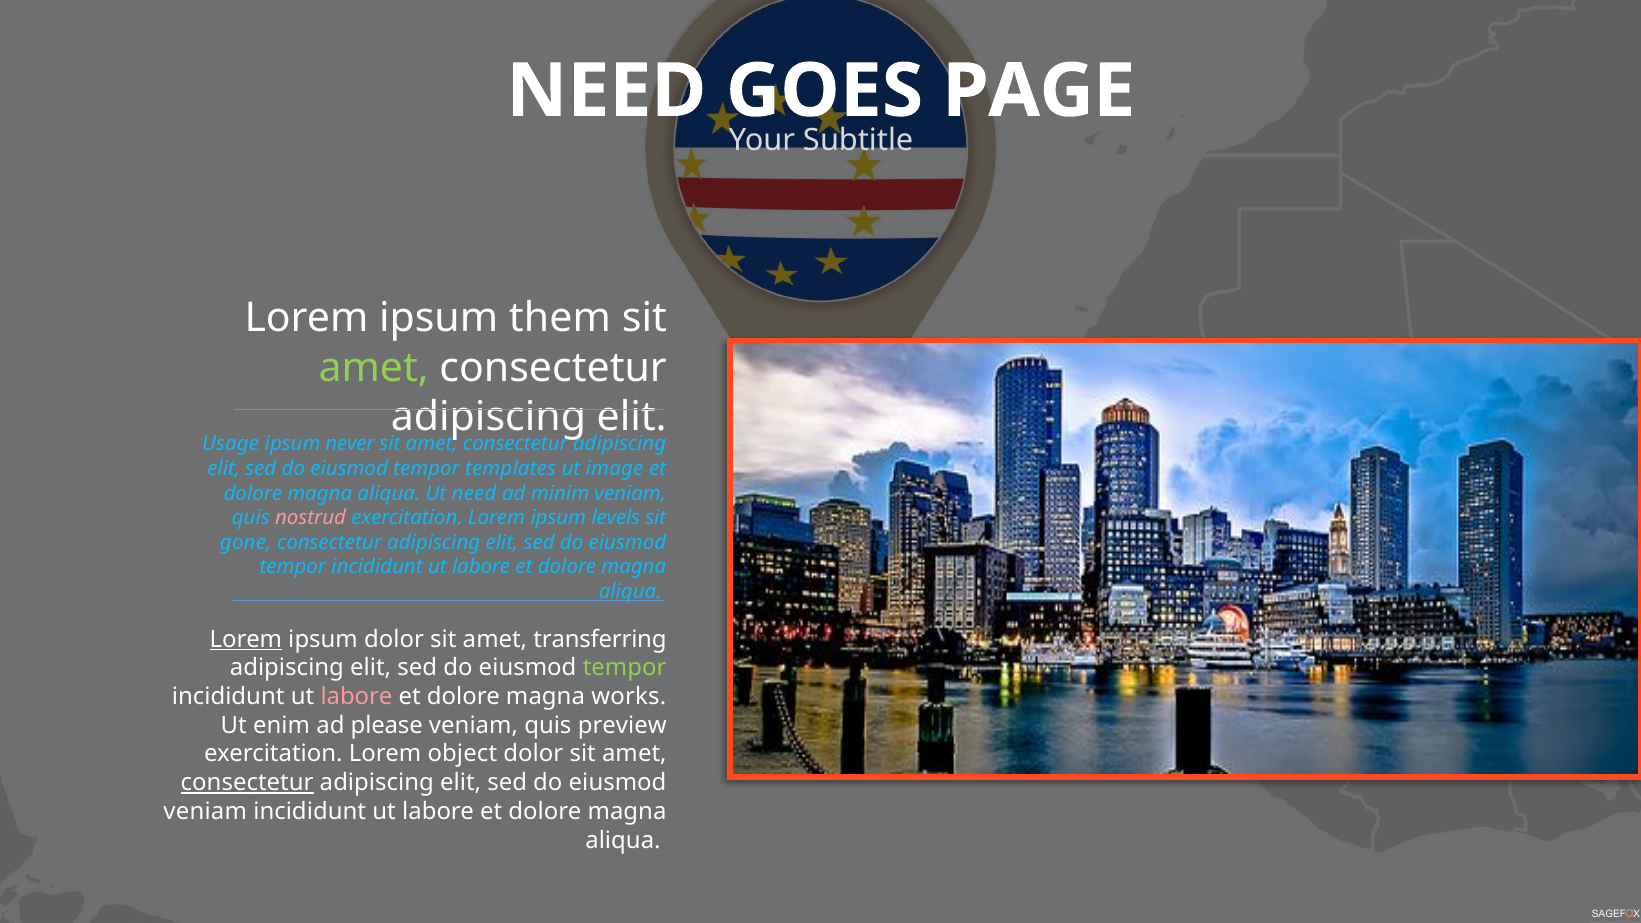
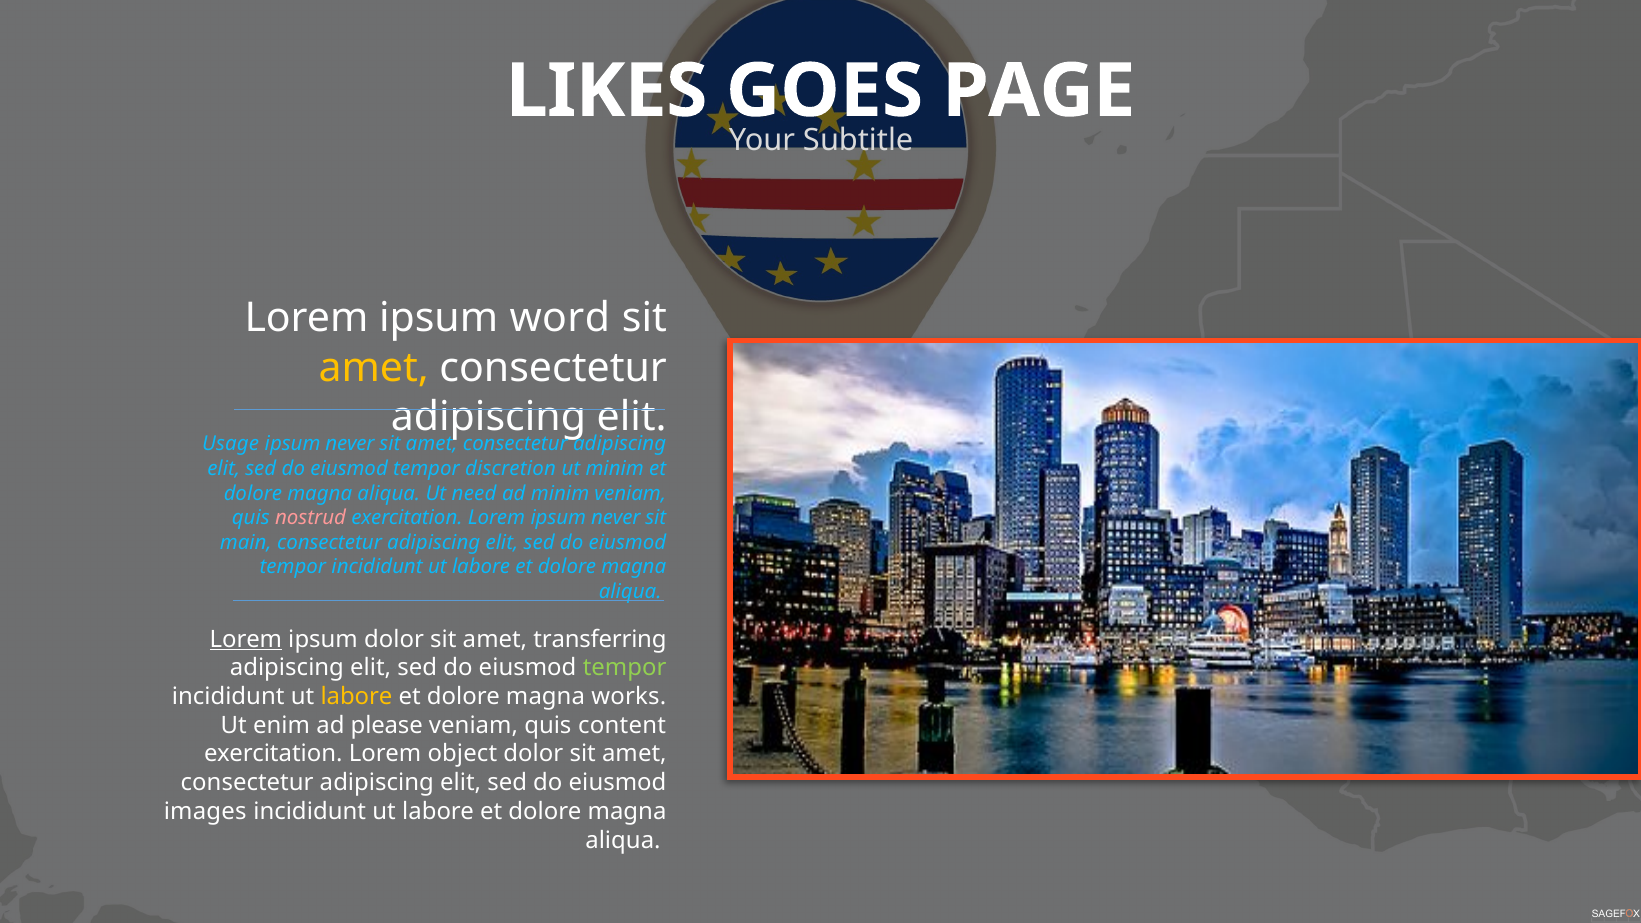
NEED: NEED -> LIKES (607, 91)
them: them -> word (560, 318)
amet colour: light green -> yellow (374, 368)
templates: templates -> discretion (511, 469)
ut image: image -> minim (615, 469)
Lorem ipsum levels: levels -> never (616, 518)
gone: gone -> main (246, 543)
labore colour: pink -> yellow (356, 697)
preview: preview -> content (622, 725)
consectetur underline: present -> none (247, 783)
veniam: veniam -> images (205, 812)
